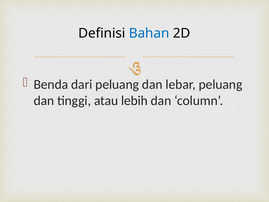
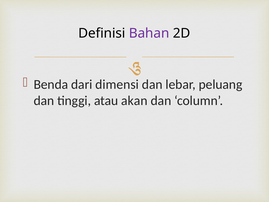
Bahan colour: blue -> purple (149, 33)
dari peluang: peluang -> dimensi (117, 84)
lebih: lebih -> akan (134, 100)
